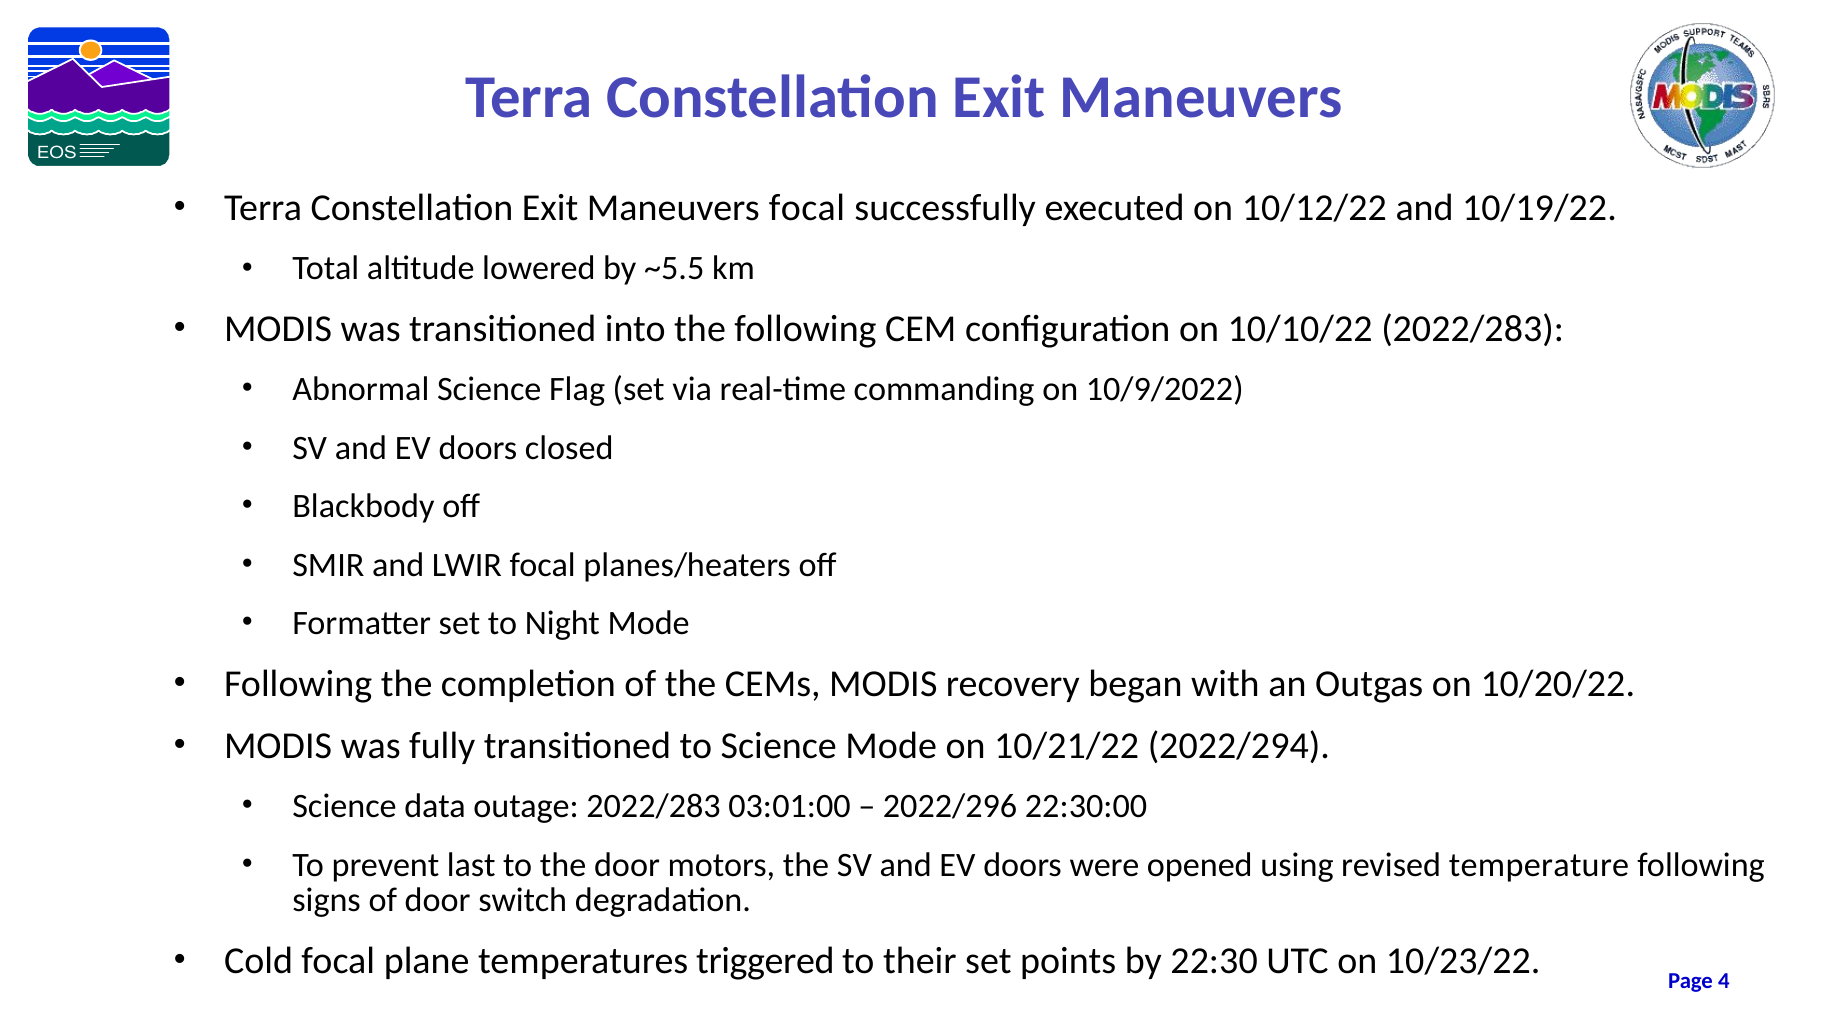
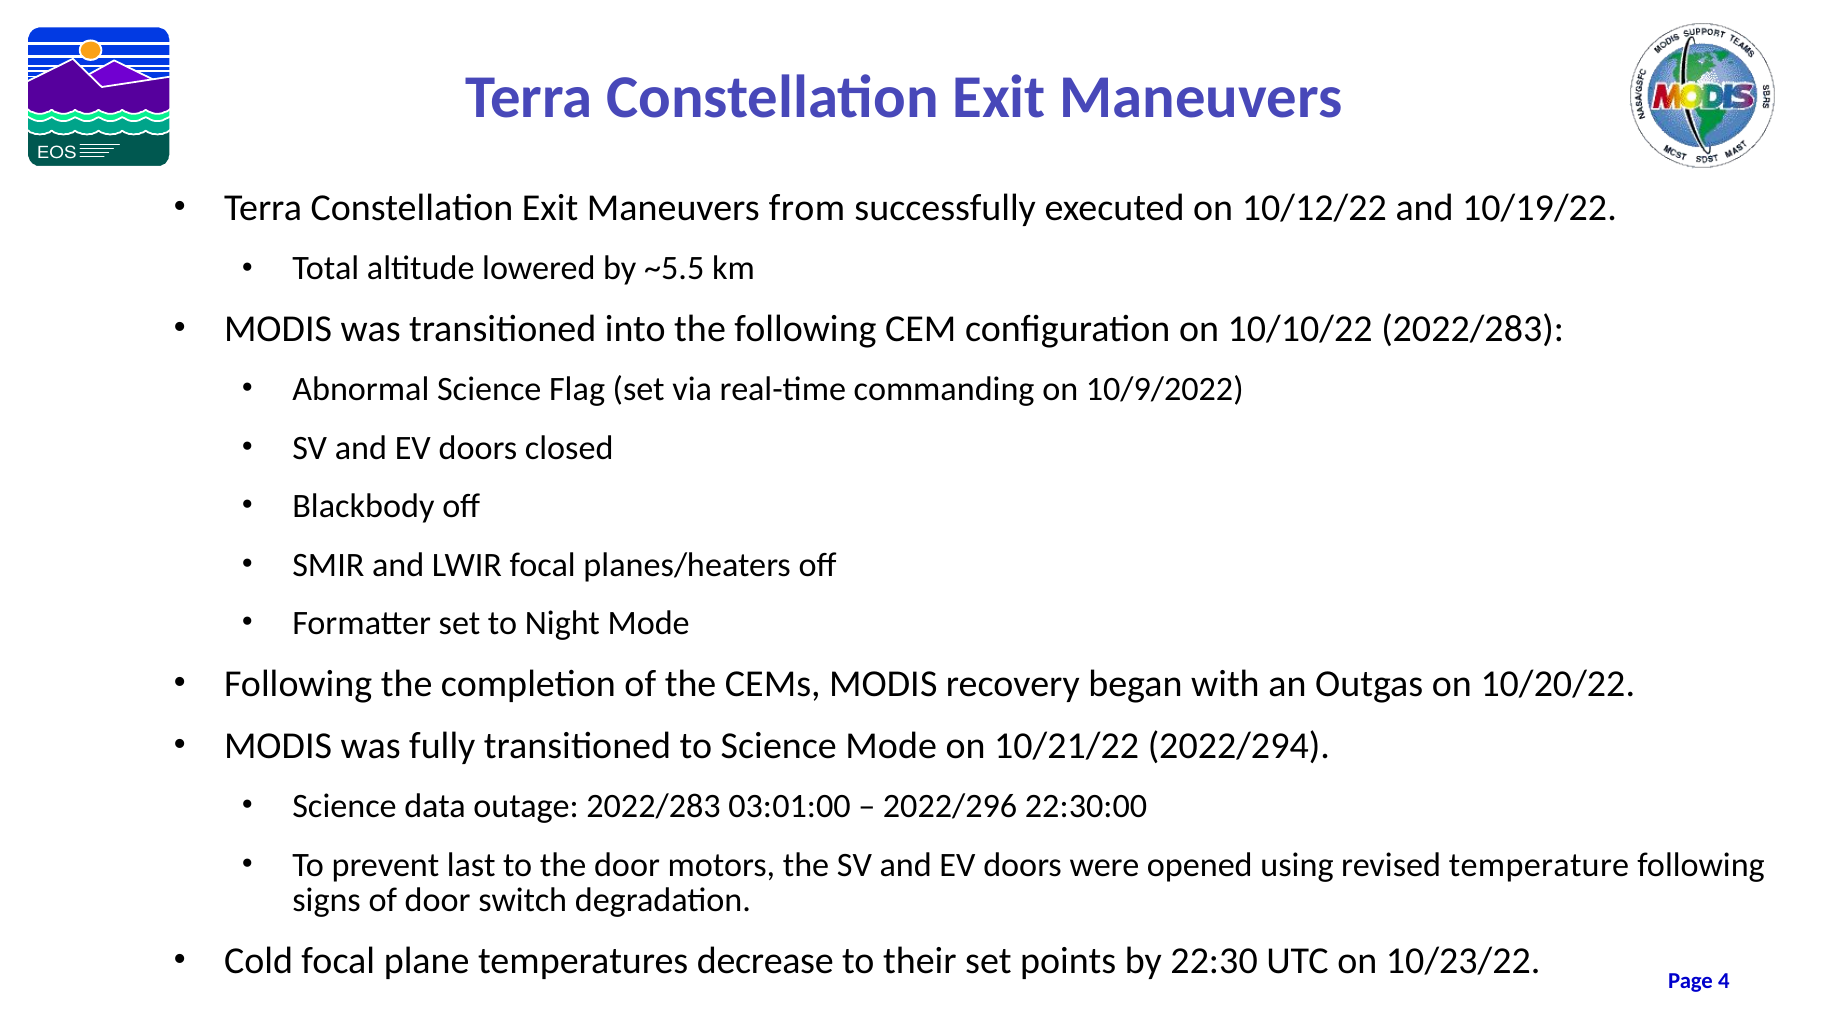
Maneuvers focal: focal -> from (807, 208)
triggered: triggered -> decrease (765, 961)
